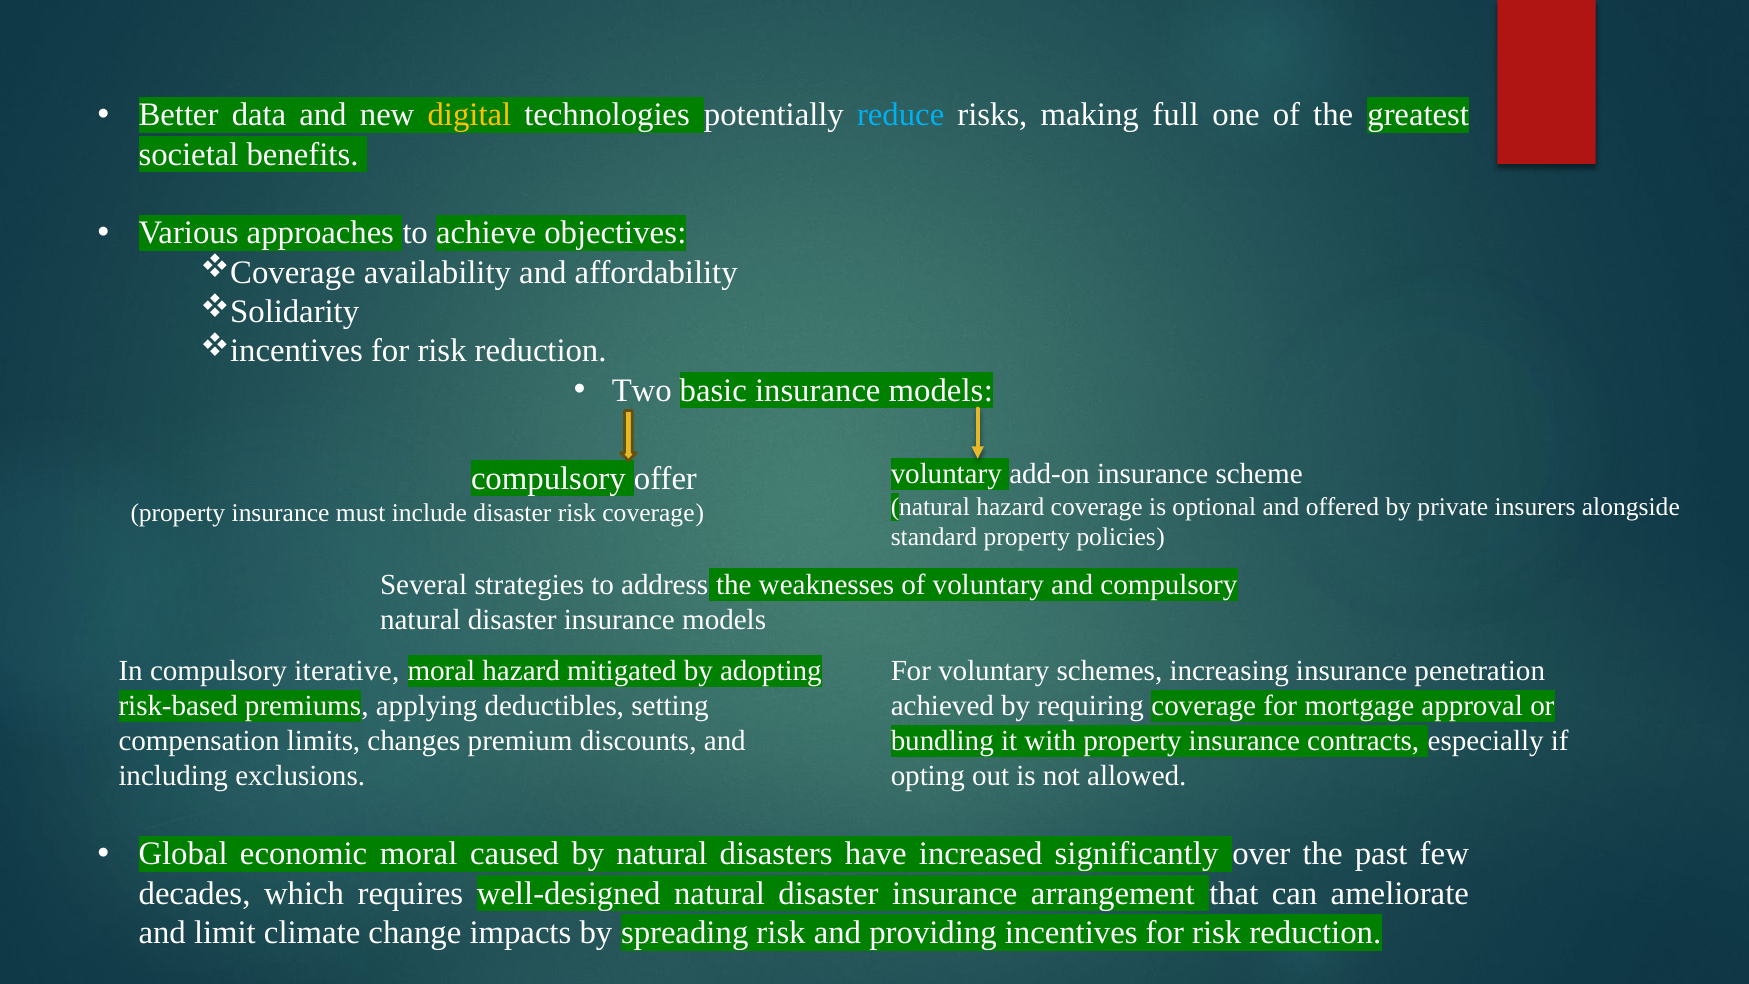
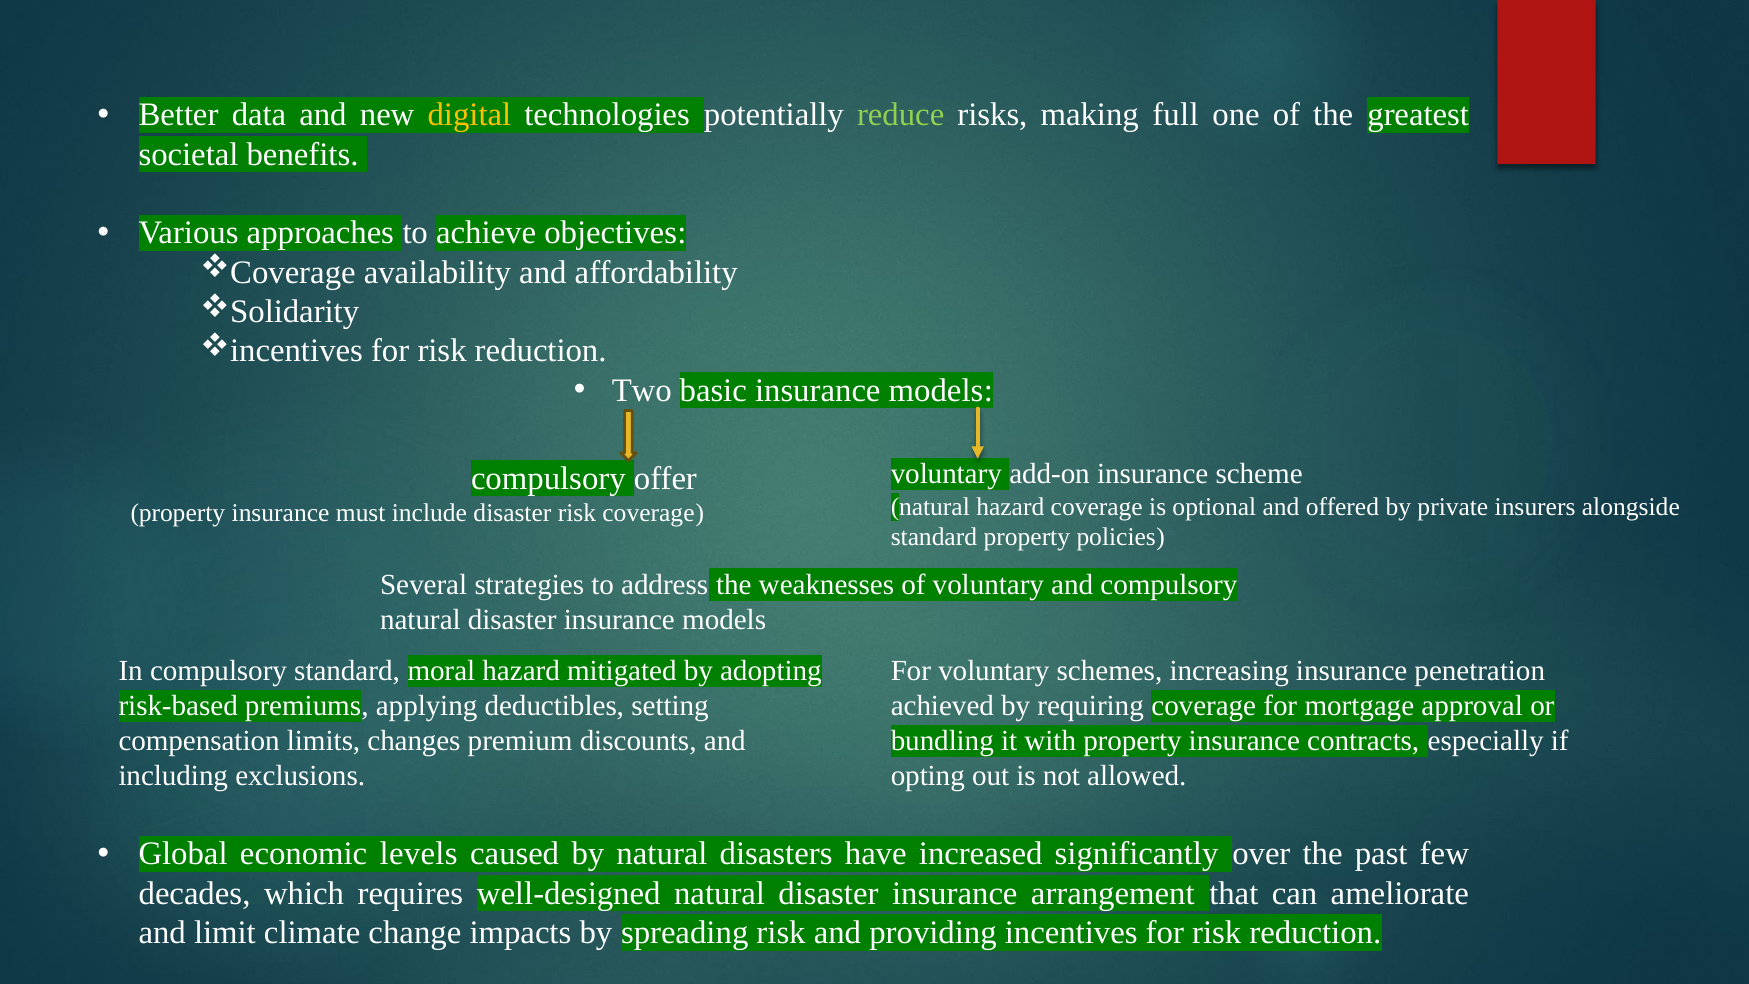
reduce colour: light blue -> light green (901, 115)
compulsory iterative: iterative -> standard (347, 671)
economic moral: moral -> levels (419, 854)
